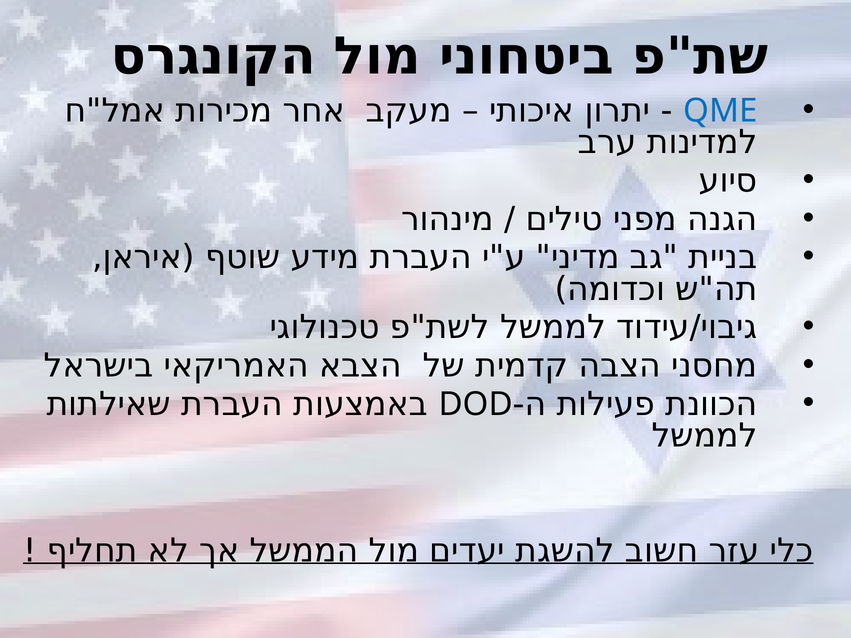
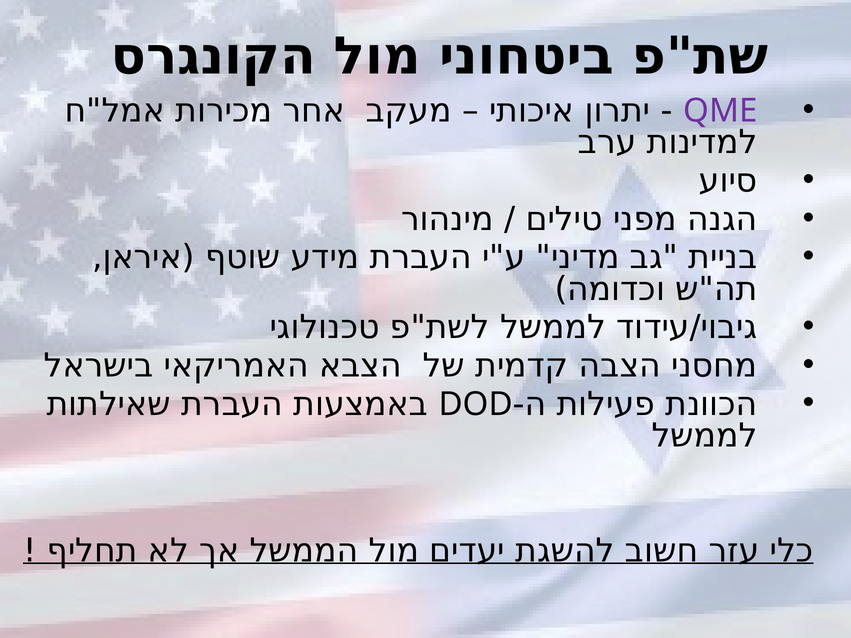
QME colour: blue -> purple (720, 111)
